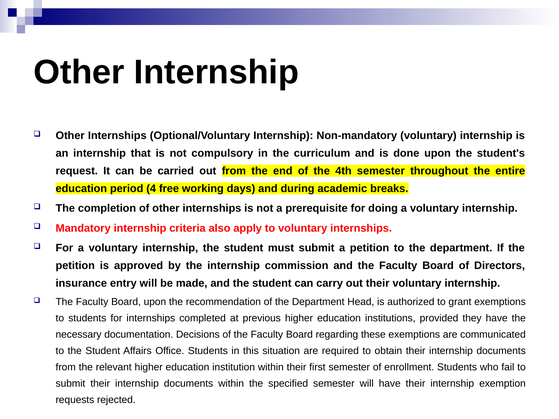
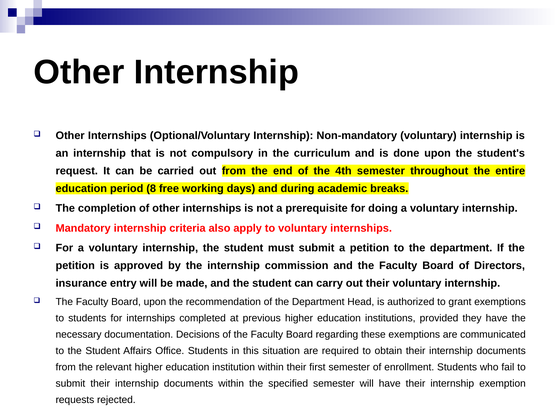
4: 4 -> 8 (151, 189)
